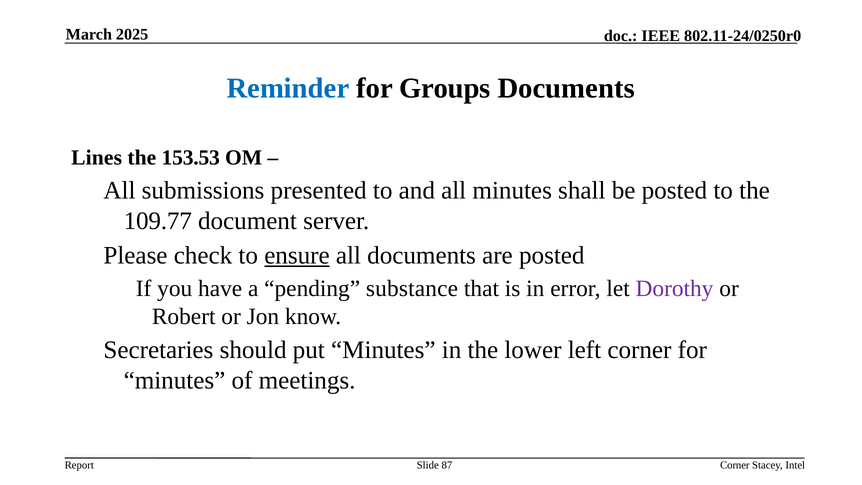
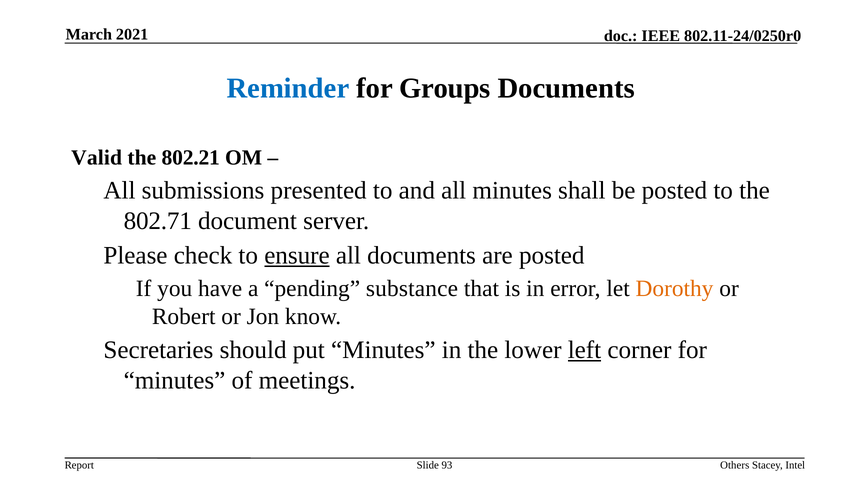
2025: 2025 -> 2021 (132, 34)
Lines: Lines -> Valid (97, 158)
153.53: 153.53 -> 802.21 (191, 158)
109.77: 109.77 -> 802.71 (158, 221)
Dorothy colour: purple -> orange (675, 288)
left underline: none -> present (584, 350)
87: 87 -> 93 (447, 465)
Corner: Corner -> Others (735, 465)
